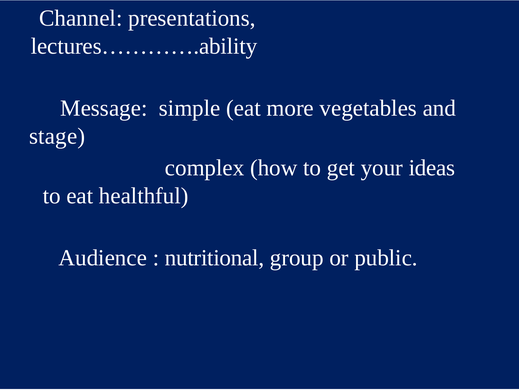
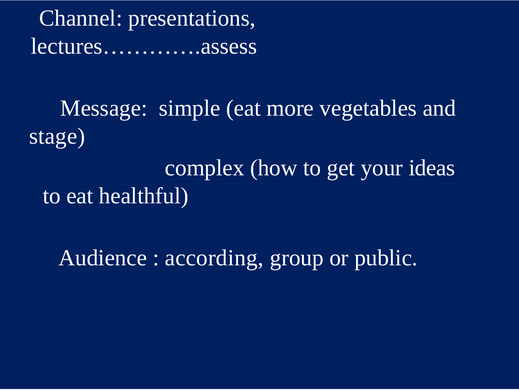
lectures………….ability: lectures………….ability -> lectures………….assess (144, 46)
nutritional: nutritional -> according (214, 257)
